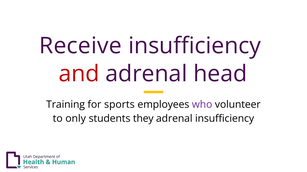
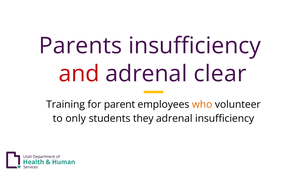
Receive: Receive -> Parents (80, 46)
head: head -> clear (220, 74)
sports: sports -> parent (120, 105)
who colour: purple -> orange (202, 105)
